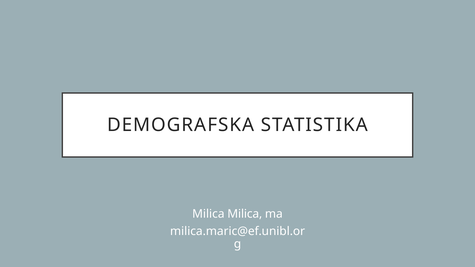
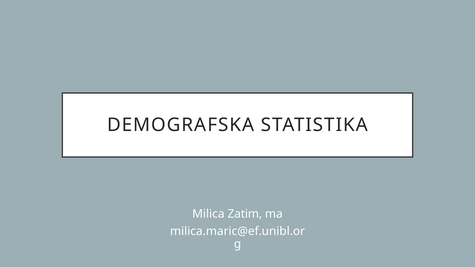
Milica Milica: Milica -> Zatim (245, 214)
